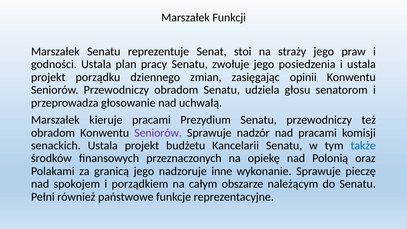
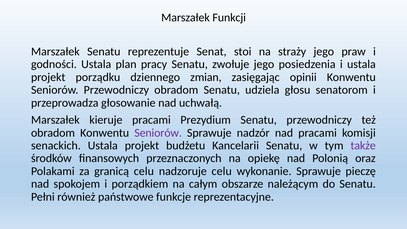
także colour: blue -> purple (363, 146)
granicą jego: jego -> celu (144, 171)
nadzoruje inne: inne -> celu (222, 171)
